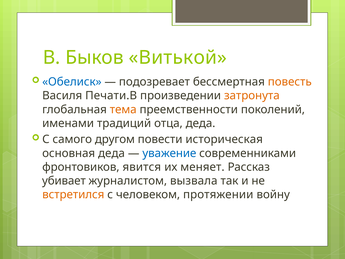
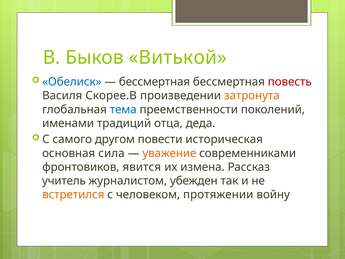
подозревает: подозревает -> бессмертная (154, 82)
повесть colour: orange -> red (290, 82)
Печати.В: Печати.В -> Скорее.В (111, 96)
тема colour: orange -> blue (123, 109)
основная деда: деда -> сила (111, 153)
уважение colour: blue -> orange (169, 153)
меняет: меняет -> измена (203, 167)
убивает: убивает -> учитель (64, 181)
вызвала: вызвала -> убежден (194, 181)
